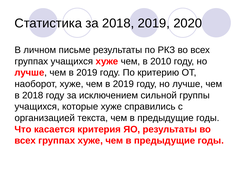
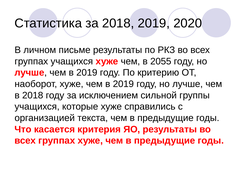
2010: 2010 -> 2055 (161, 61)
